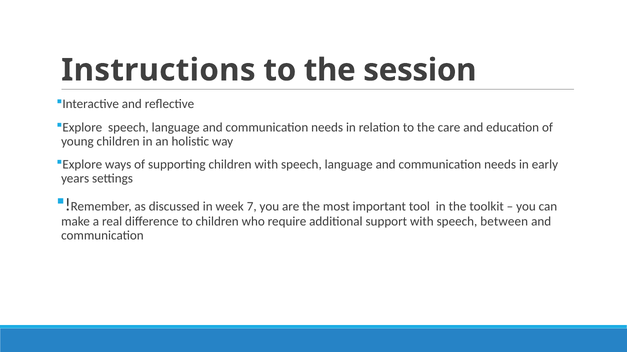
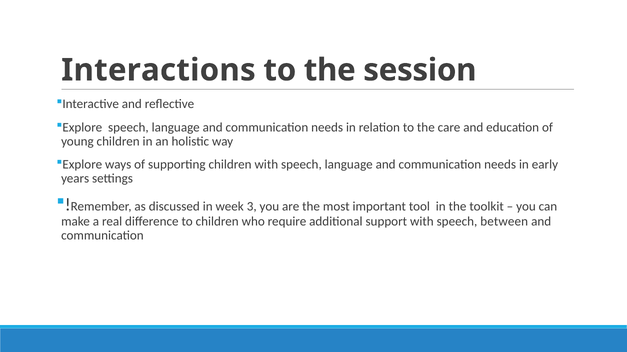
Instructions: Instructions -> Interactions (158, 70)
7: 7 -> 3 (252, 207)
